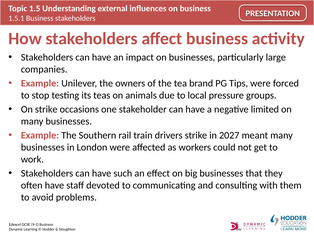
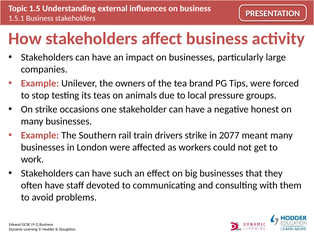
limited: limited -> honest (265, 110)
2027: 2027 -> 2077 (229, 136)
